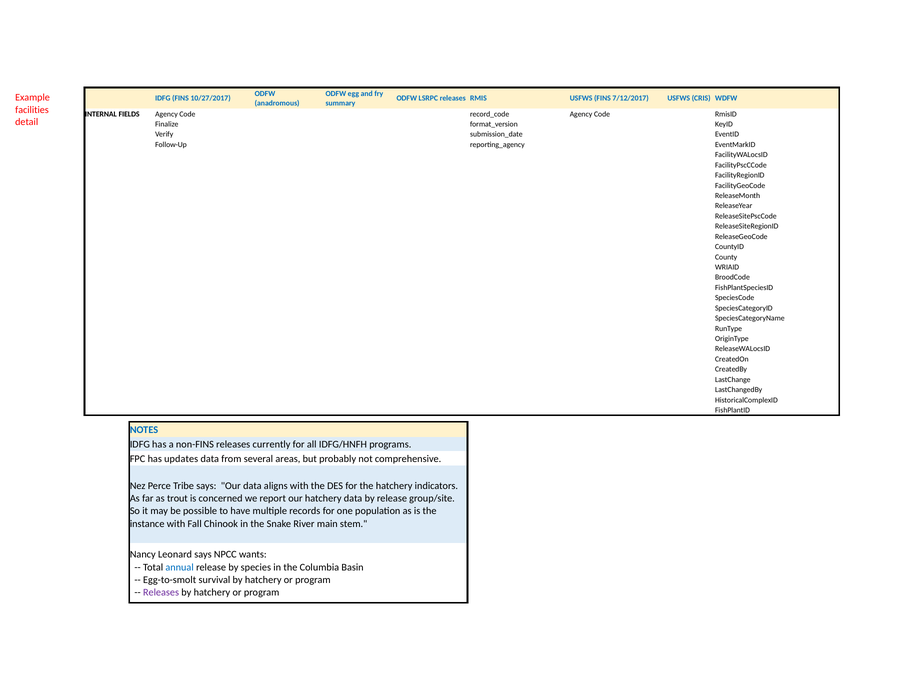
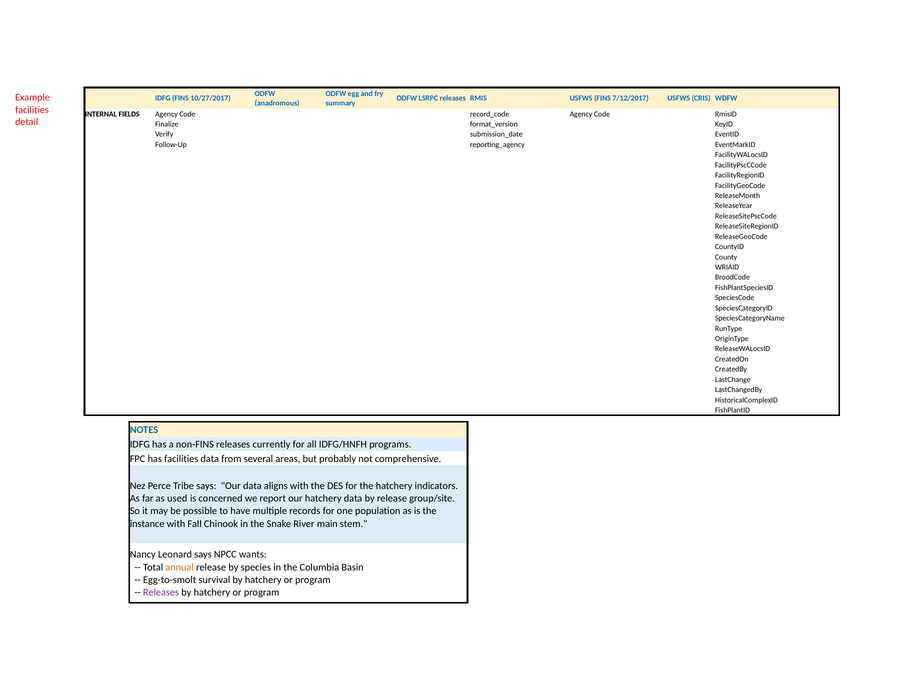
has updates: updates -> facilities (181, 459)
trout: trout -> used (177, 499)
annual colour: blue -> orange (180, 567)
